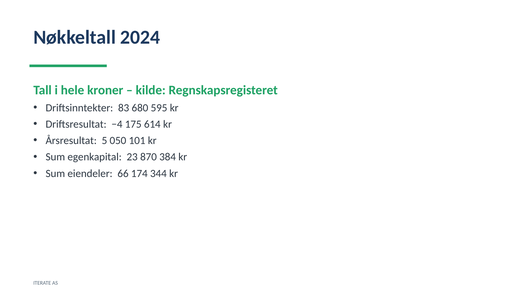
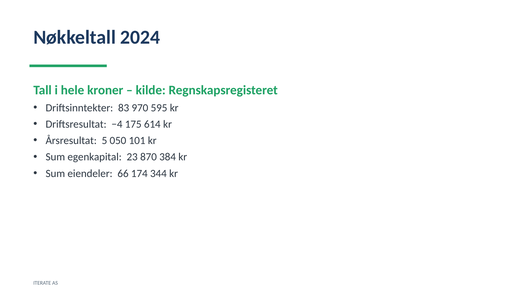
680: 680 -> 970 (140, 108)
